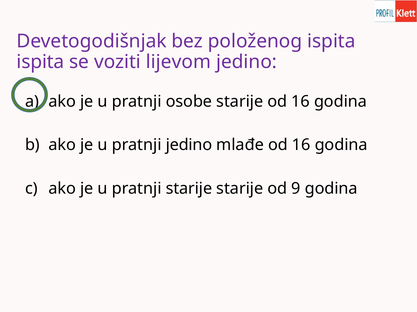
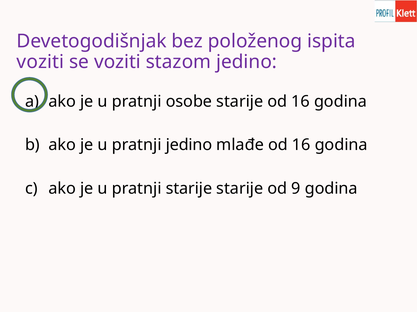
ispita: ispita -> voziti (40, 62)
lijevom: lijevom -> stazom (178, 62)
